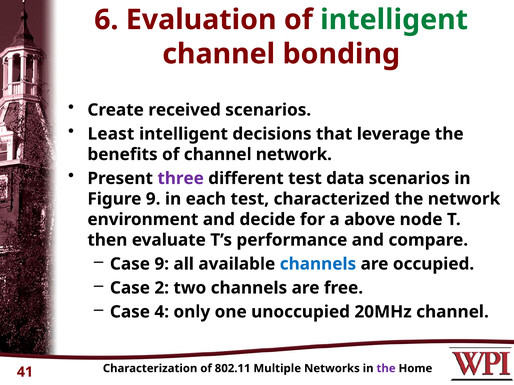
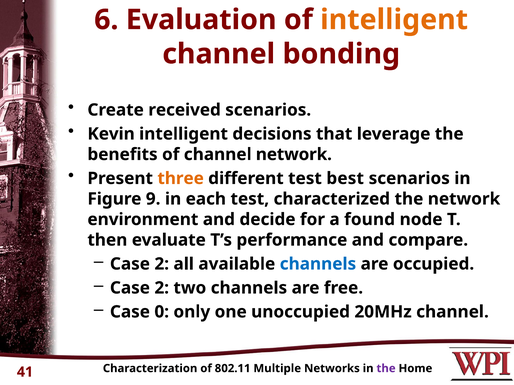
intelligent colour: green -> orange (394, 20)
Least: Least -> Kevin (111, 134)
three colour: purple -> orange (181, 179)
data: data -> best (345, 179)
above: above -> found (370, 220)
9: 9 -> 2 (162, 264)
4: 4 -> 0 (162, 312)
